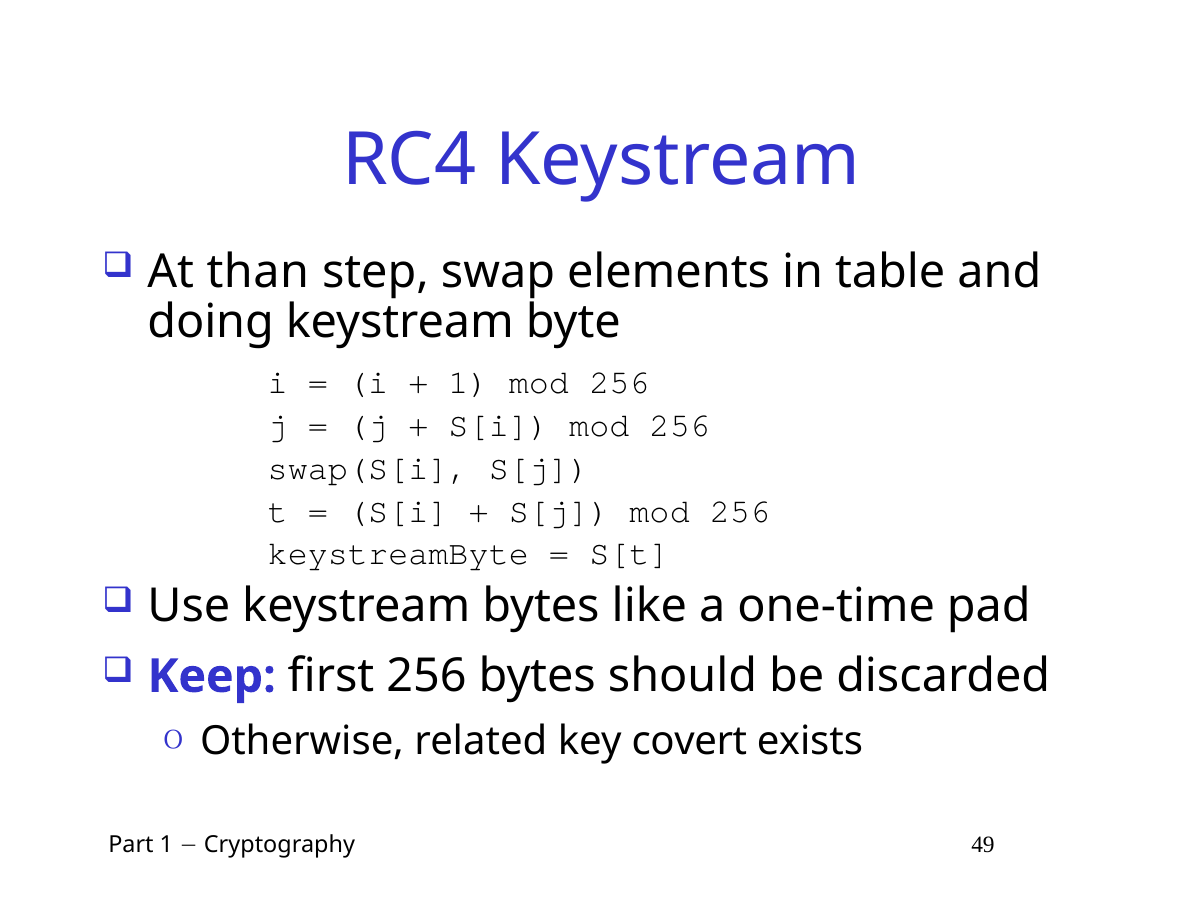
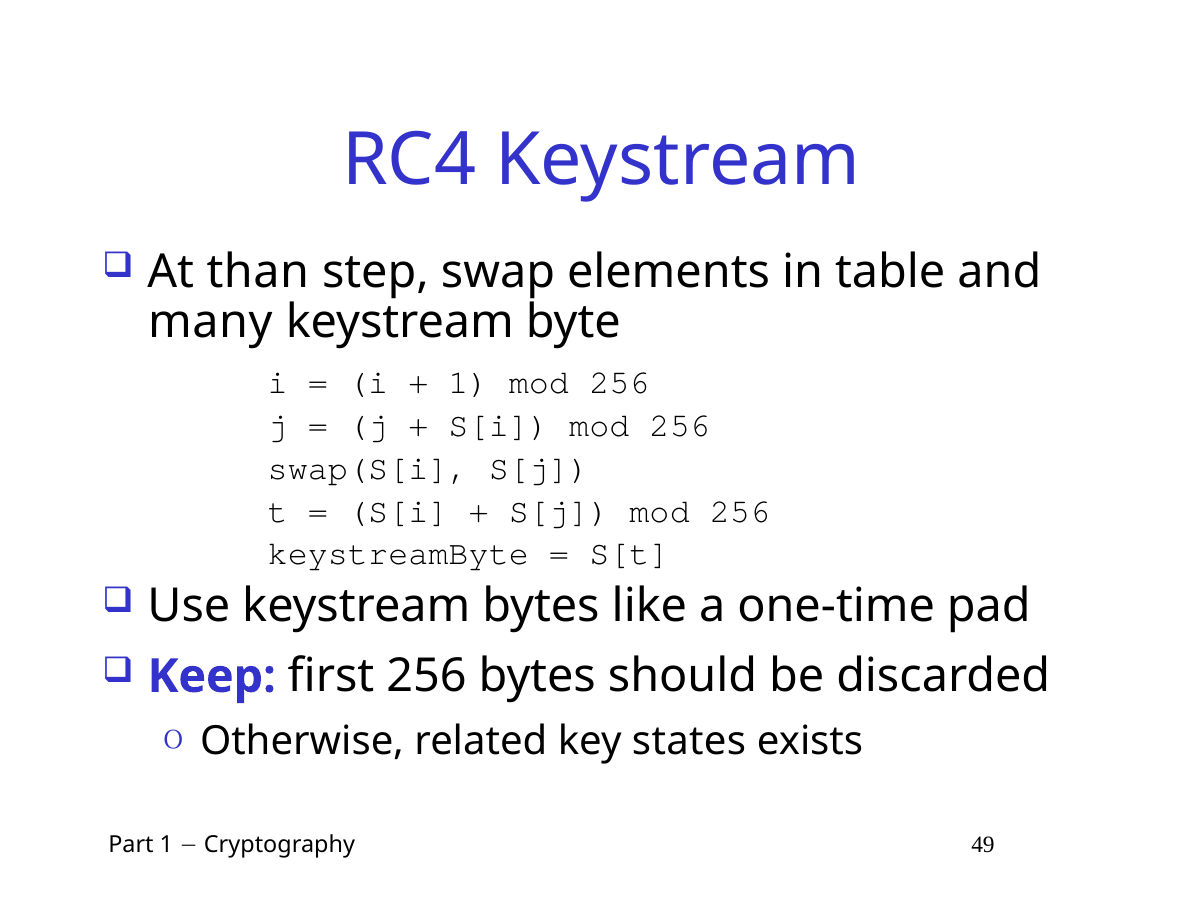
doing: doing -> many (210, 322)
covert: covert -> states (689, 741)
